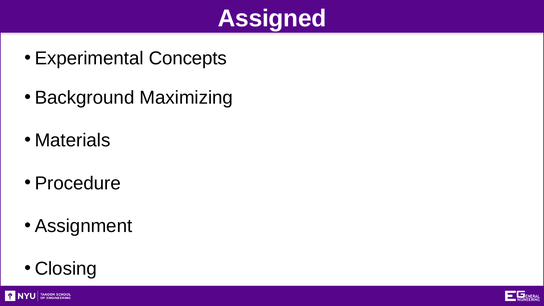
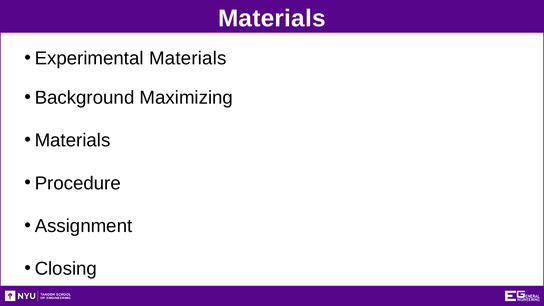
Assigned: Assigned -> Materials (272, 18)
Experimental Concepts: Concepts -> Materials (188, 58)
